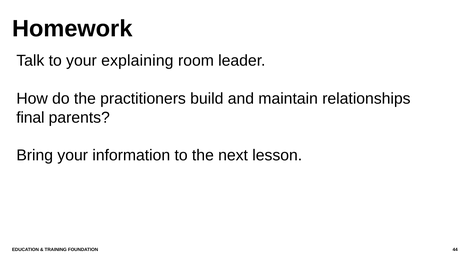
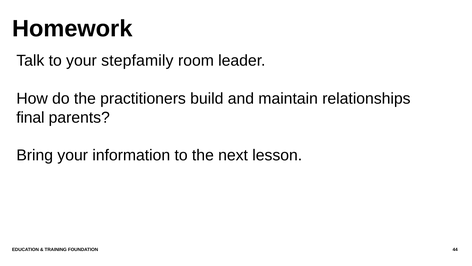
explaining: explaining -> stepfamily (137, 61)
